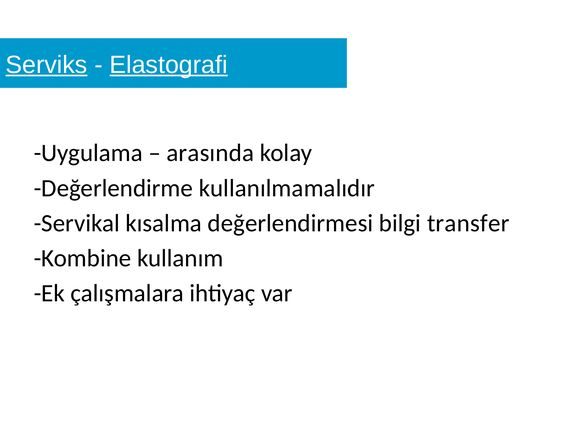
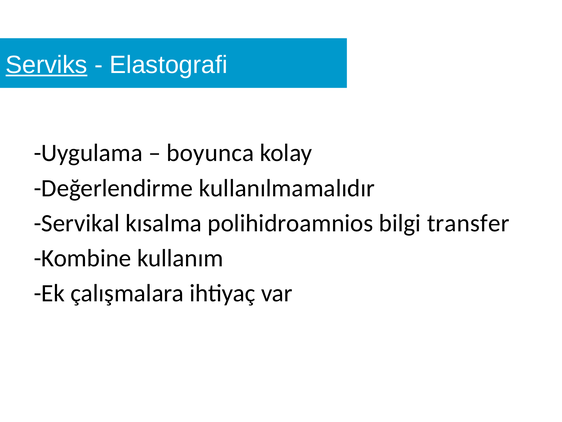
Elastografi underline: present -> none (169, 65)
arasında: arasında -> boyunca (210, 153)
değerlendirmesi: değerlendirmesi -> polihidroamnios (290, 223)
